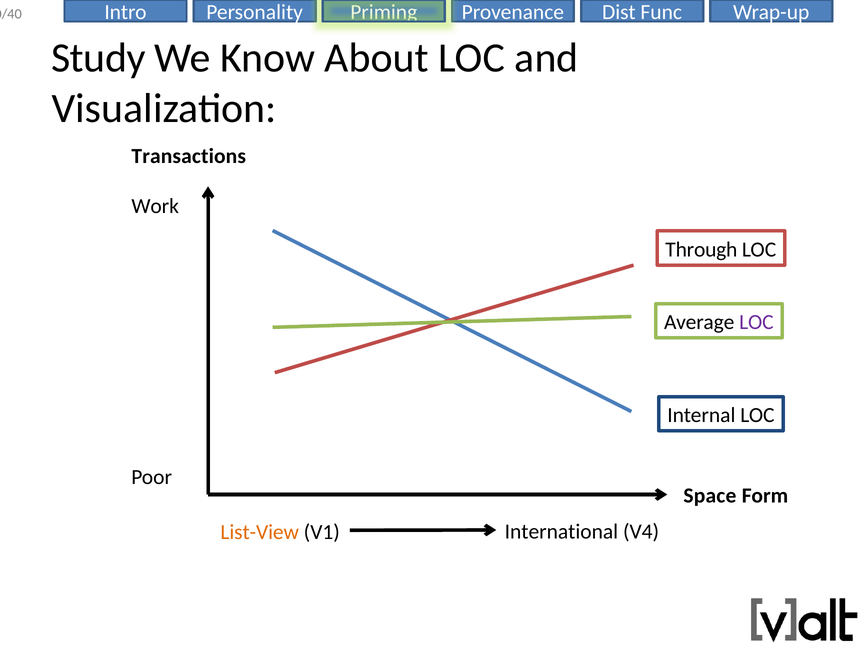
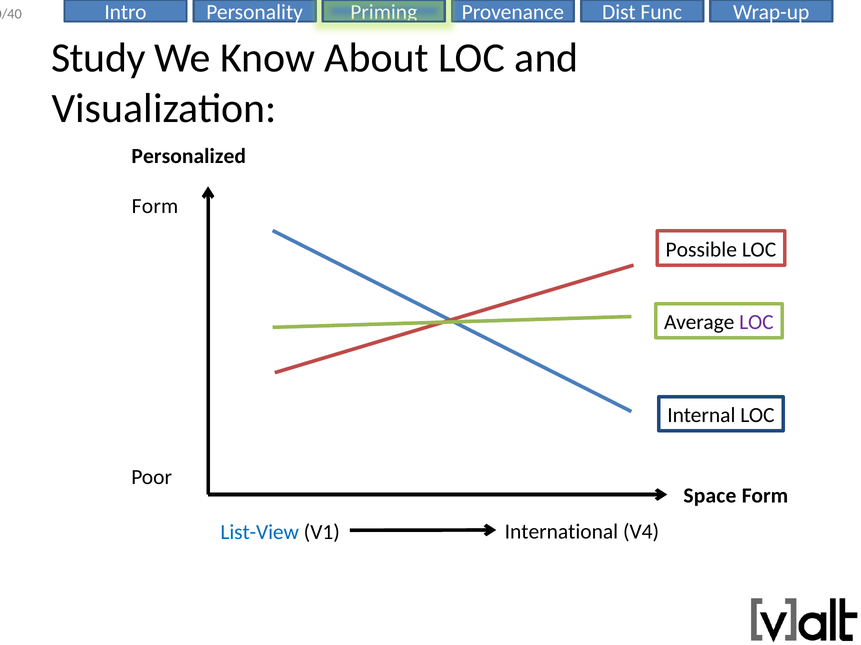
Transactions: Transactions -> Personalized (189, 156)
Work: Work -> Form (155, 206)
Through: Through -> Possible (701, 250)
List-View colour: orange -> blue (260, 533)
